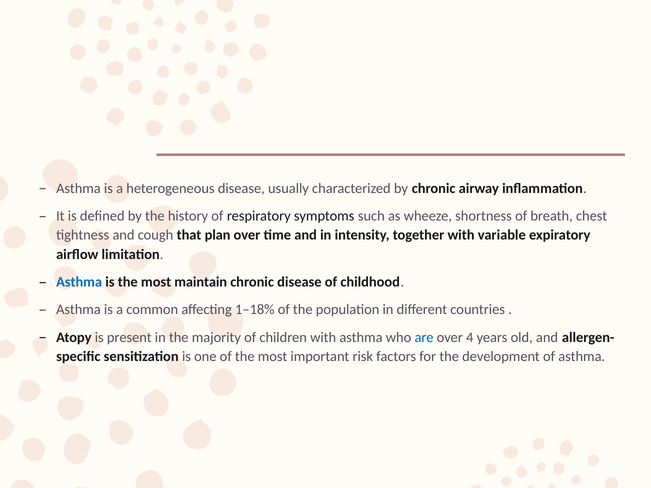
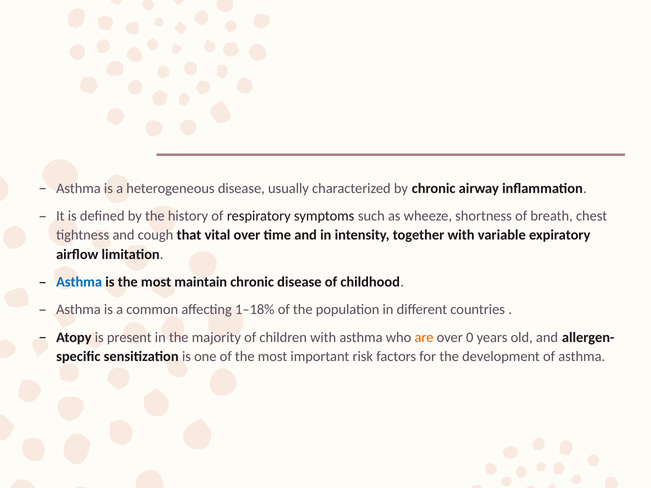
plan: plan -> vital (218, 235)
are colour: blue -> orange (424, 338)
4: 4 -> 0 (470, 338)
